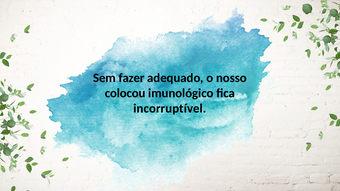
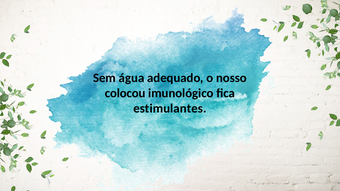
fazer: fazer -> água (132, 78)
incorruptível: incorruptível -> estimulantes (170, 109)
